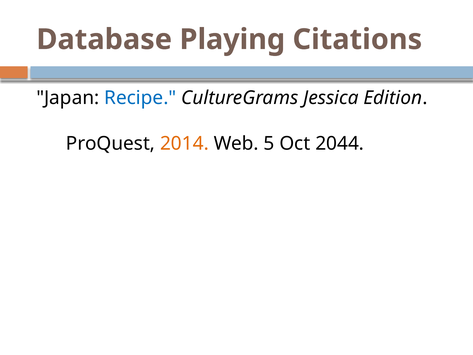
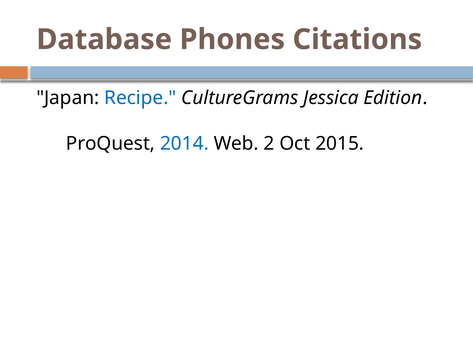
Playing: Playing -> Phones (232, 39)
2014 colour: orange -> blue (184, 144)
5: 5 -> 2 (269, 144)
2044: 2044 -> 2015 (340, 144)
